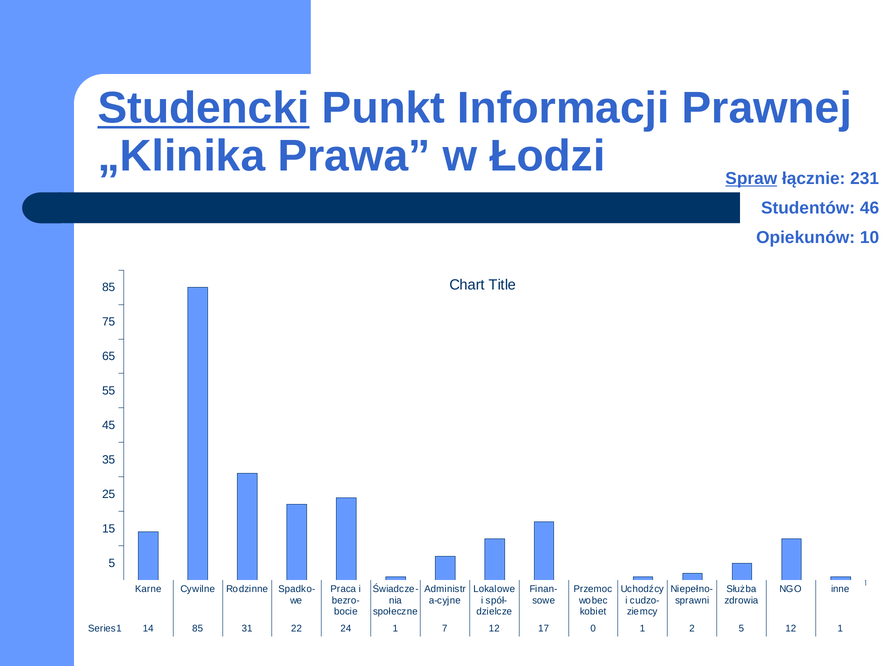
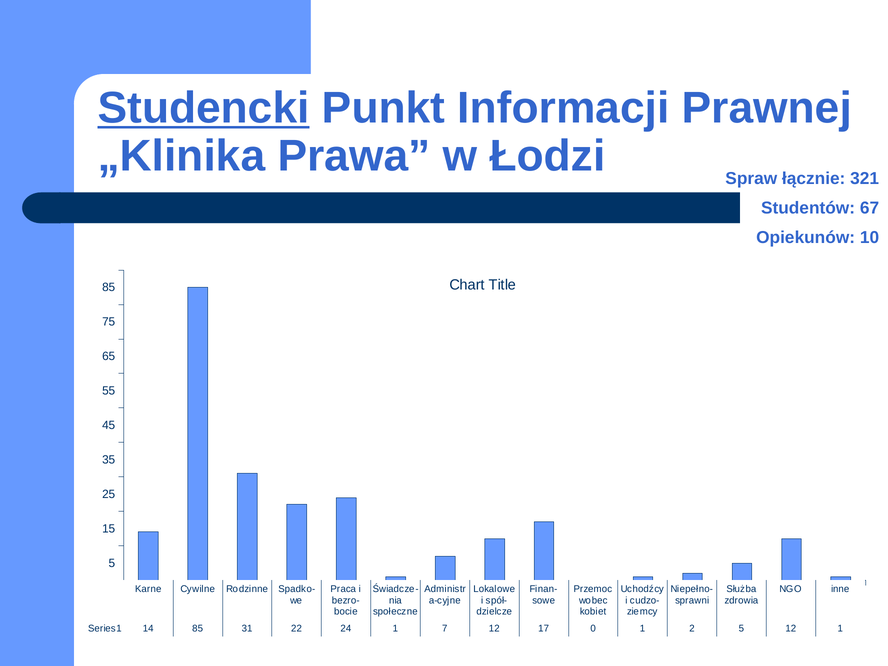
Spraw underline: present -> none (751, 179)
231: 231 -> 321 (865, 179)
46: 46 -> 67 (870, 208)
